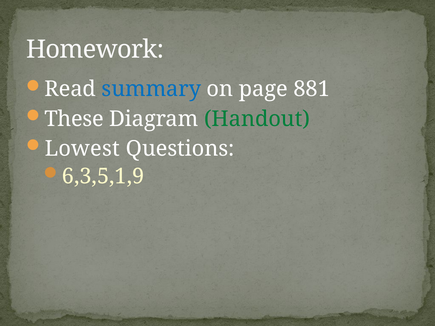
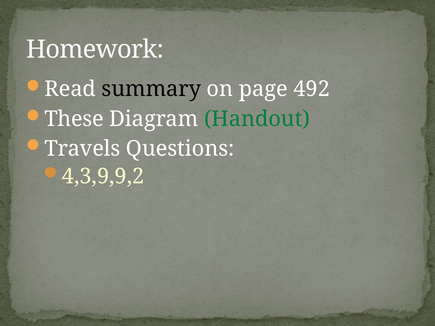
summary colour: blue -> black (151, 89)
881: 881 -> 492 (312, 89)
Lowest: Lowest -> Travels (82, 149)
6,3,5,1,9: 6,3,5,1,9 -> 4,3,9,9,2 (103, 177)
